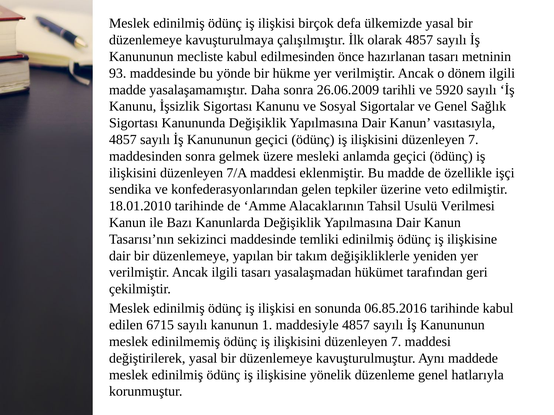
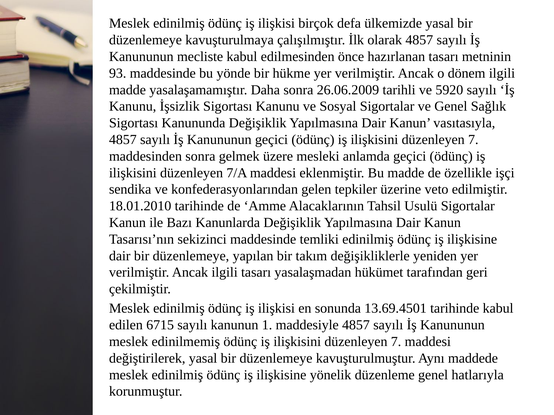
Usulü Verilmesi: Verilmesi -> Sigortalar (468, 206)
06.85.2016: 06.85.2016 -> 13.69.4501 (396, 309)
